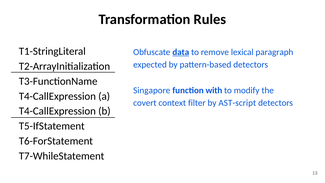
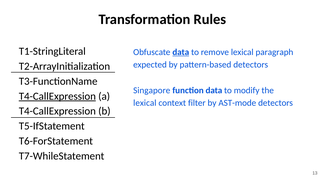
function with: with -> data (214, 90)
T4-CallExpression underline: none -> present (57, 96)
covert: covert -> lexical (145, 103)
AST-script: AST-script -> AST-mode (237, 103)
